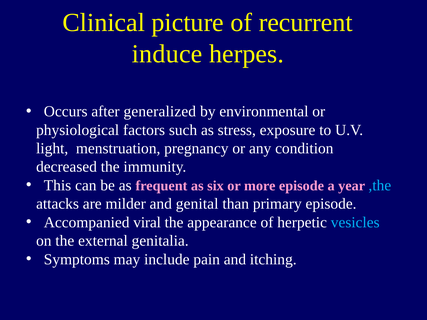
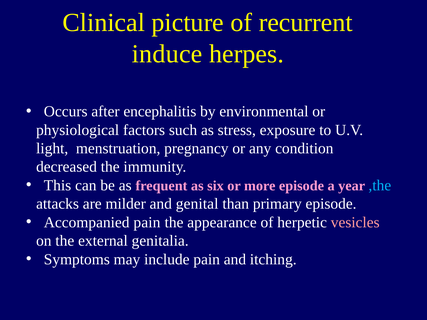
generalized: generalized -> encephalitis (160, 112)
Accompanied viral: viral -> pain (147, 223)
vesicles colour: light blue -> pink (355, 223)
